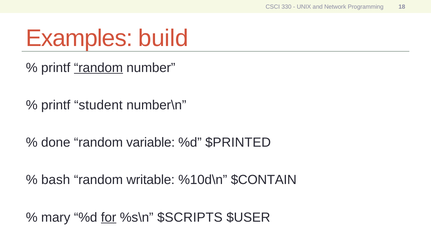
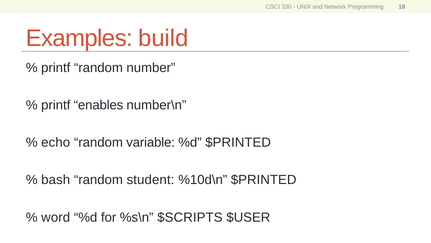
random underline: present -> none (98, 68)
student: student -> enables (98, 105)
done: done -> echo (56, 142)
writable: writable -> student (150, 180)
%10d\n $CONTAIN: $CONTAIN -> $PRINTED (264, 180)
mary: mary -> word (56, 217)
for underline: present -> none (109, 217)
